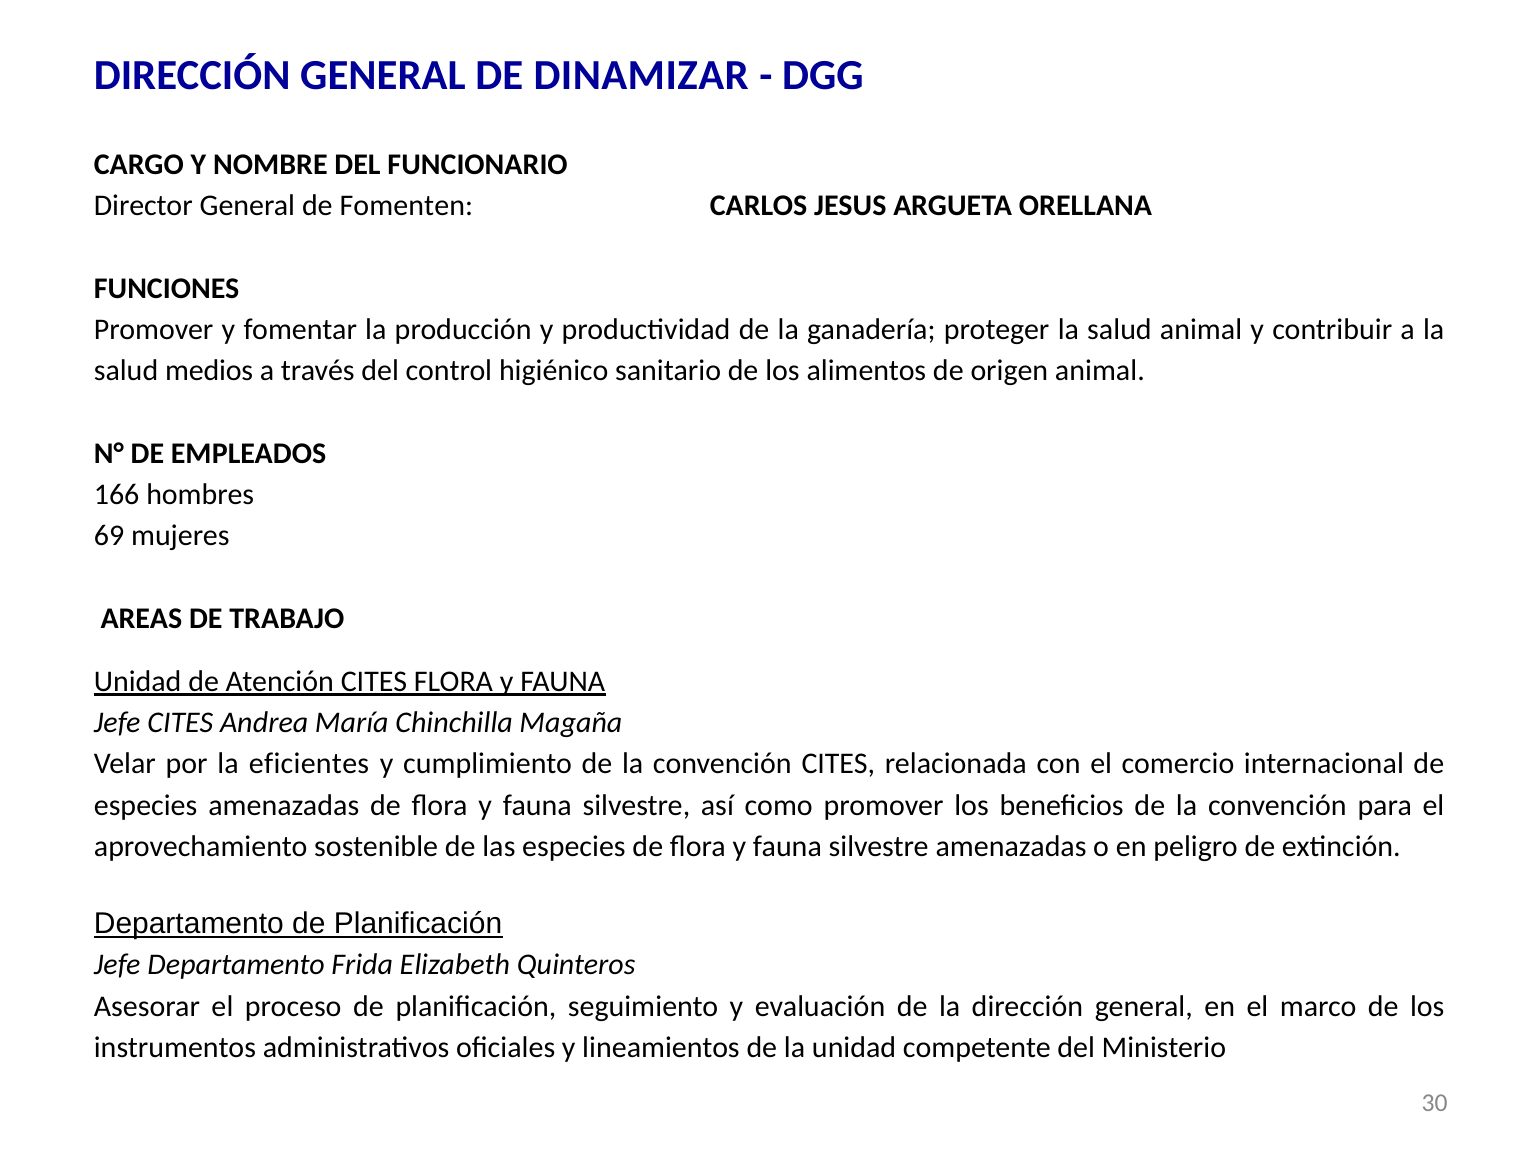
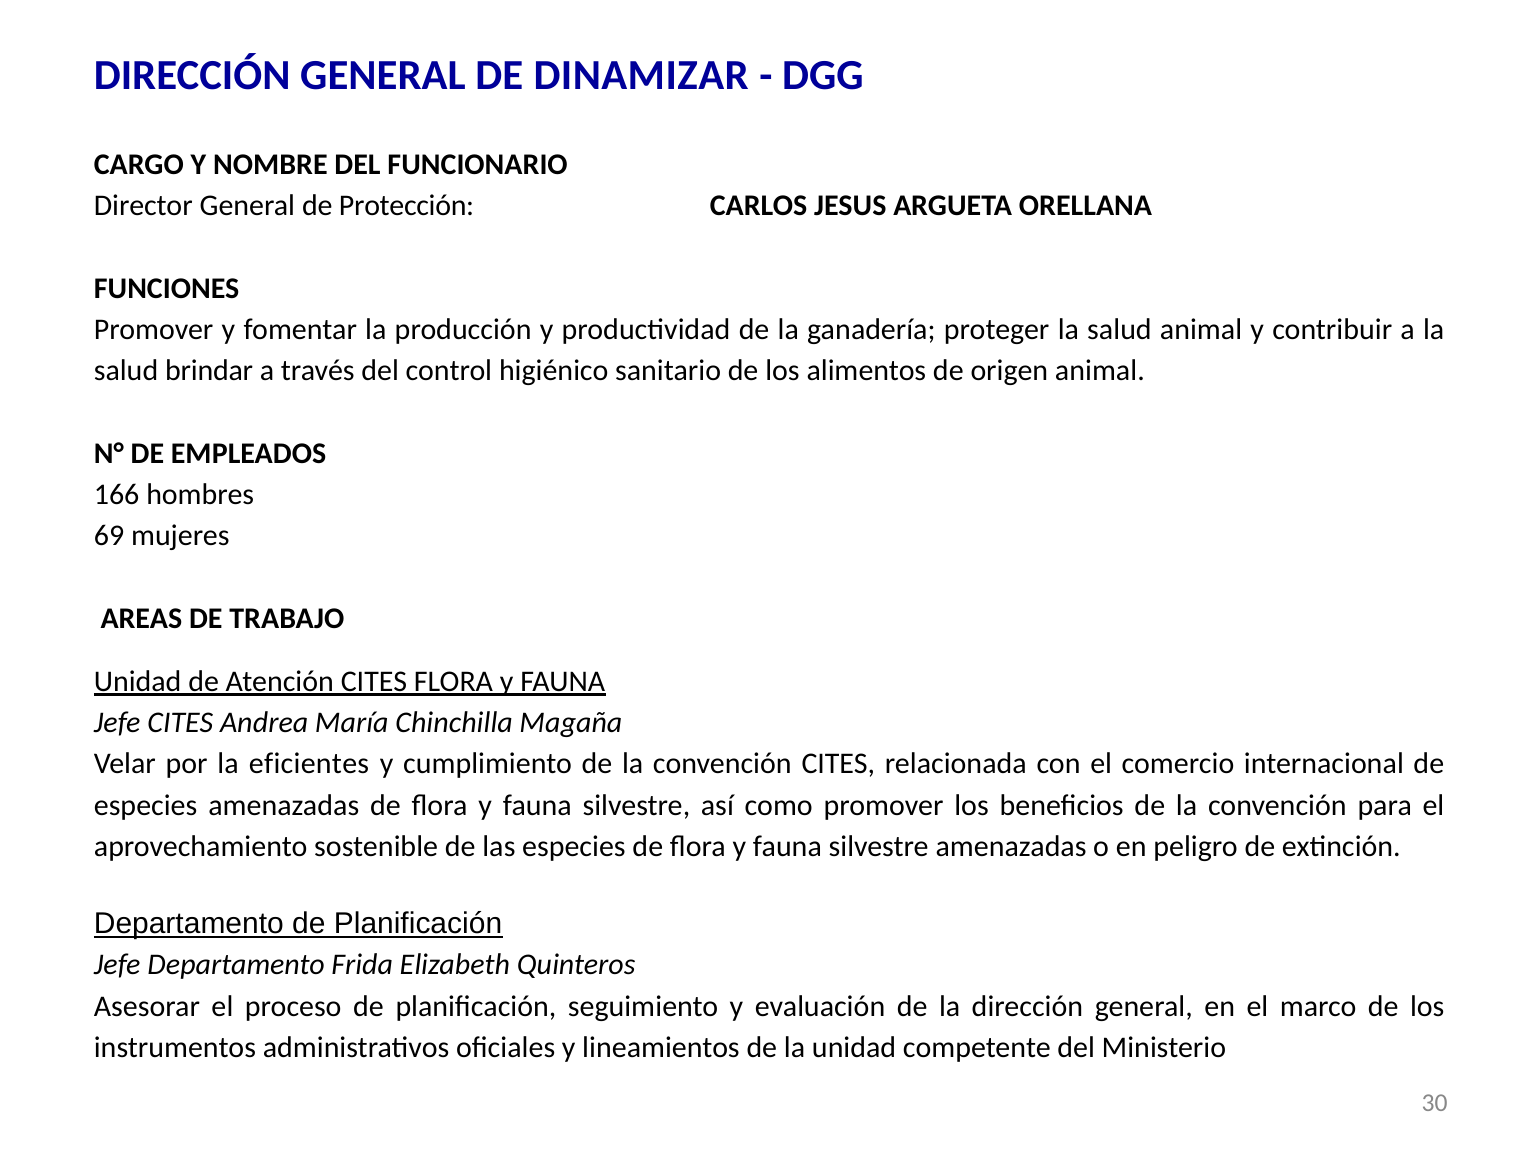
Fomenten: Fomenten -> Protección (407, 206)
medios: medios -> brindar (209, 371)
